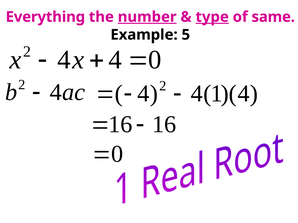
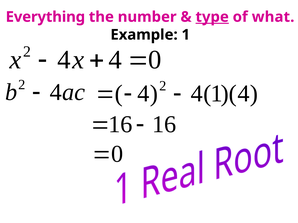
number underline: present -> none (147, 17)
same: same -> what (273, 17)
Example 5: 5 -> 1 (186, 35)
